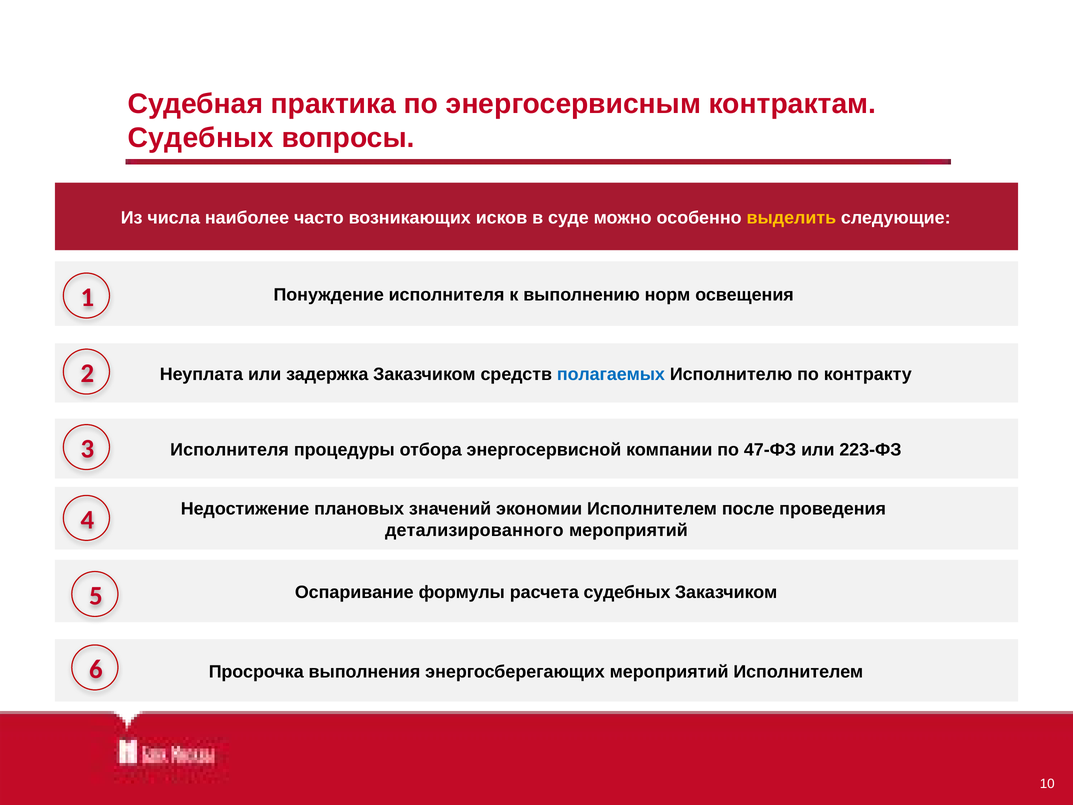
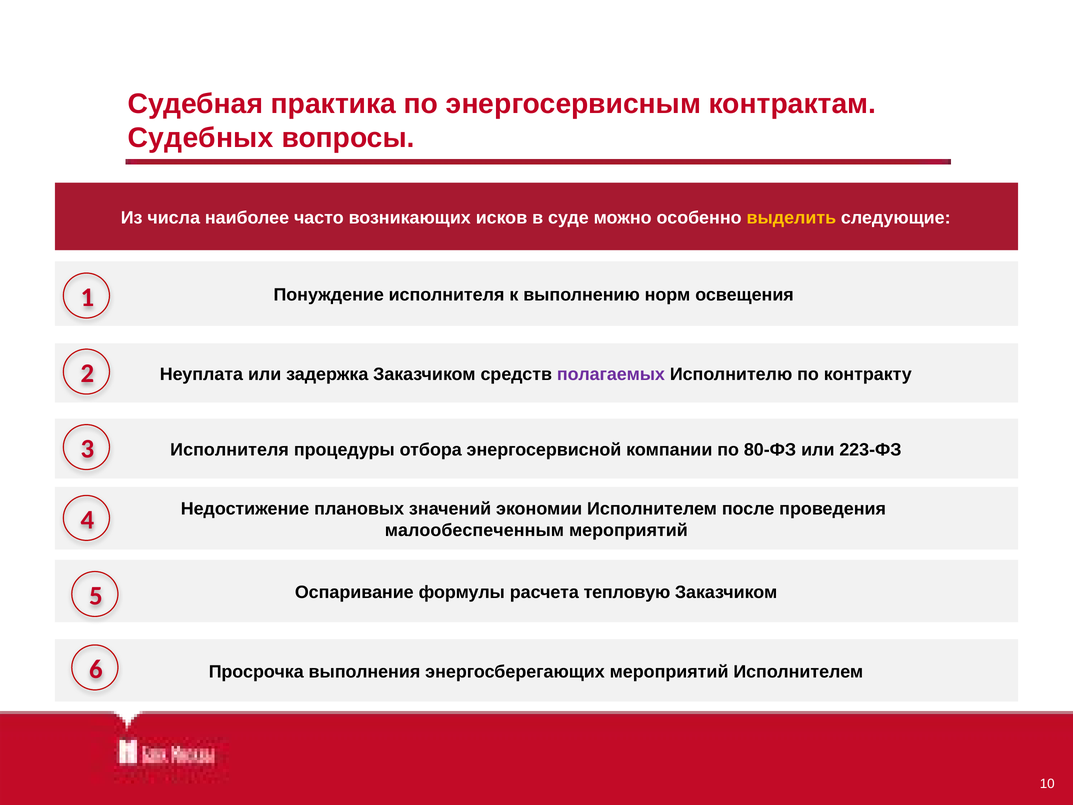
полагаемых colour: blue -> purple (611, 374)
47-ФЗ: 47-ФЗ -> 80-ФЗ (770, 450)
детализированного: детализированного -> малообеспеченным (474, 530)
расчета судебных: судебных -> тепловую (627, 592)
